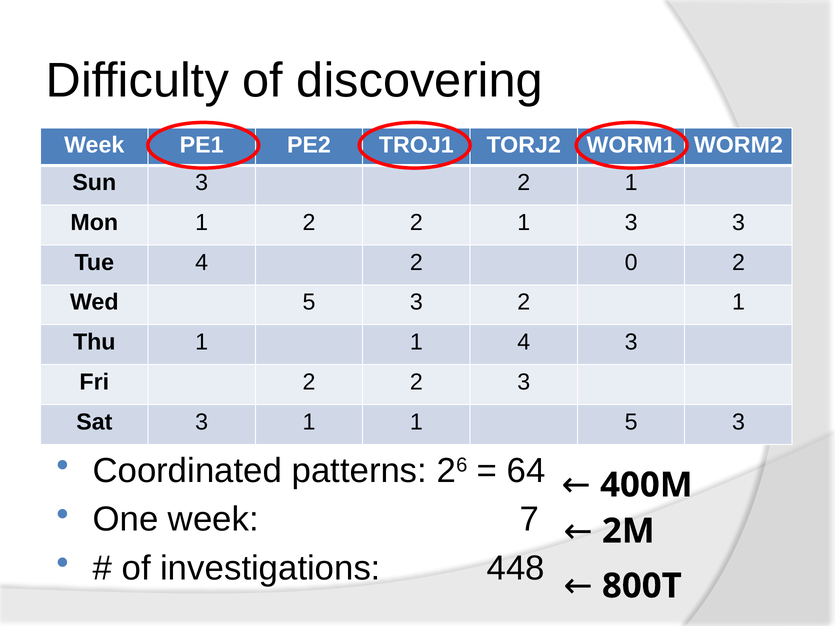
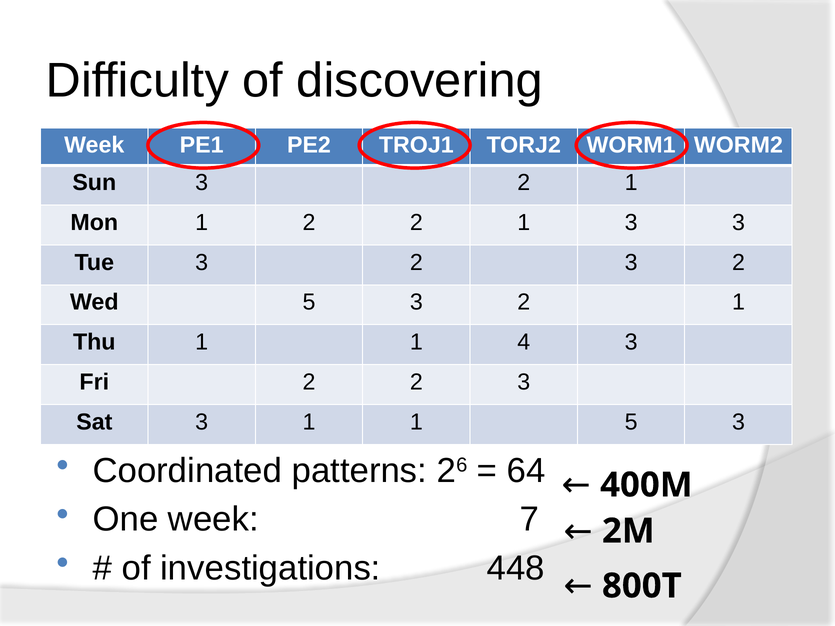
Tue 4: 4 -> 3 (202, 263)
0: 0 -> 3 (631, 263)
